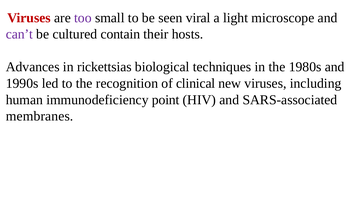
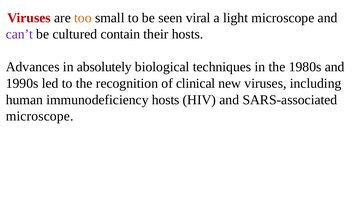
too colour: purple -> orange (83, 18)
rickettsias: rickettsias -> absolutely (104, 67)
immunodeficiency point: point -> hosts (166, 100)
membranes: membranes -> microscope (40, 116)
